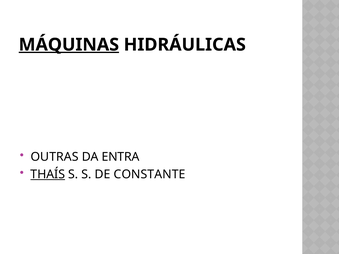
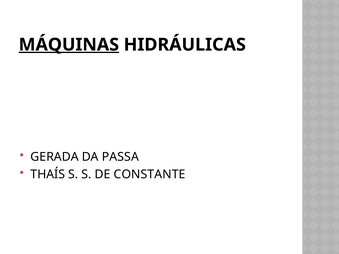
OUTRAS: OUTRAS -> GERADA (55, 157)
ENTRA: ENTRA -> PASSA (120, 157)
THAÍS underline: present -> none (48, 175)
